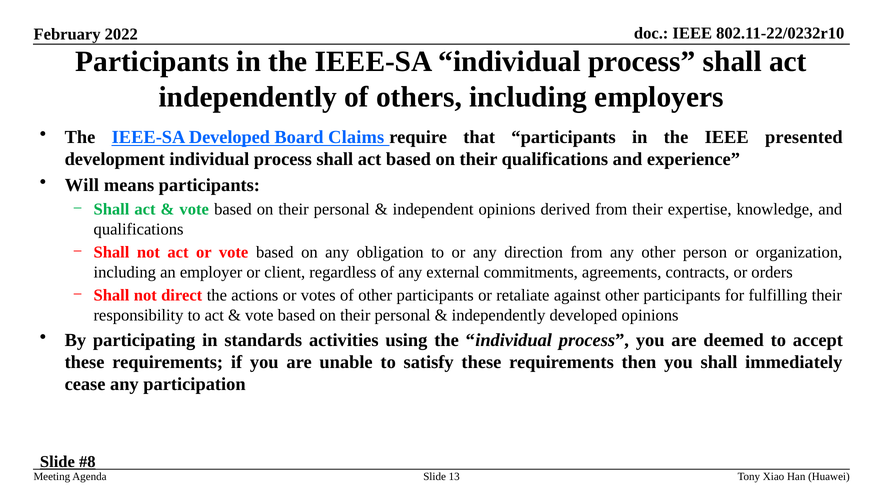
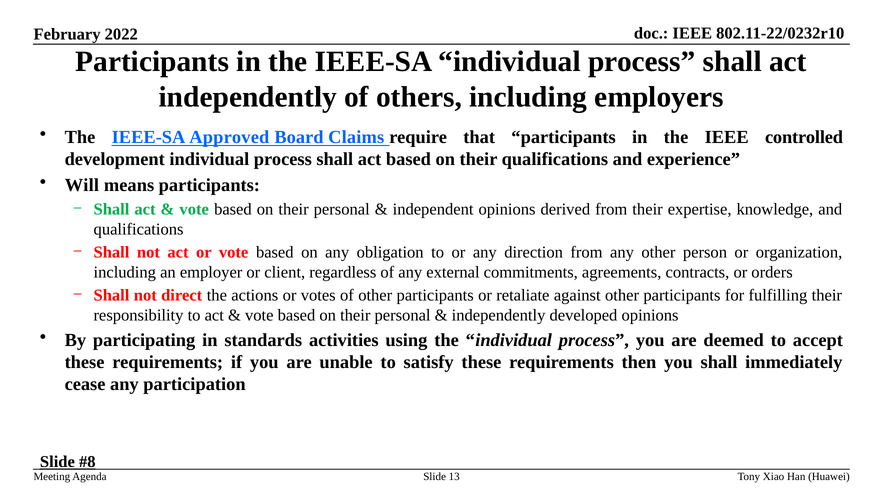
IEEE-SA Developed: Developed -> Approved (229, 137)
presented: presented -> controlled (804, 137)
